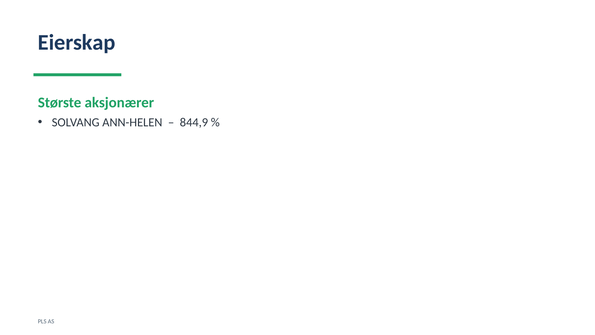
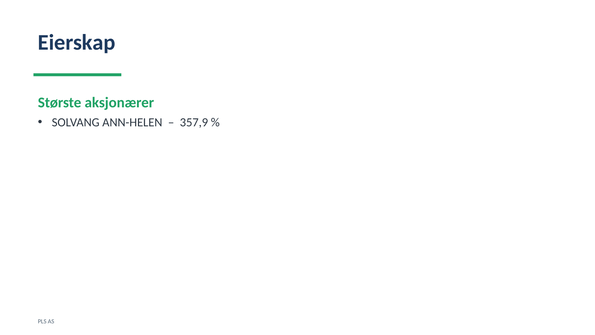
844,9: 844,9 -> 357,9 (194, 122)
